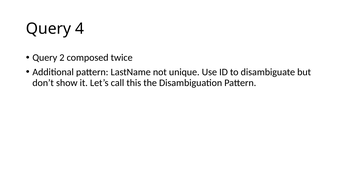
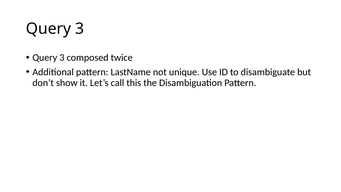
4: 4 -> 3 (80, 29)
2: 2 -> 3 (62, 58)
